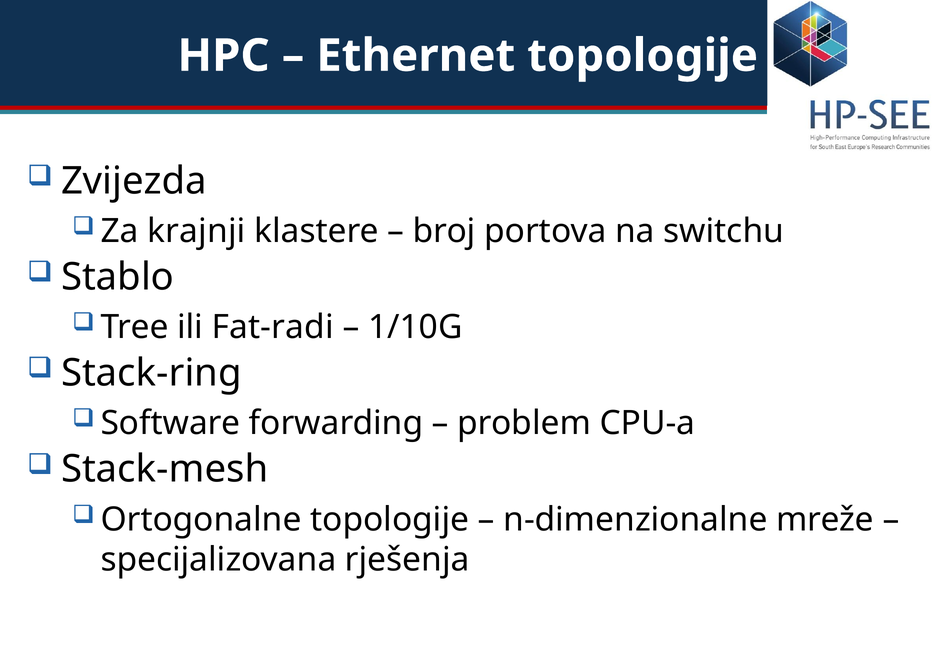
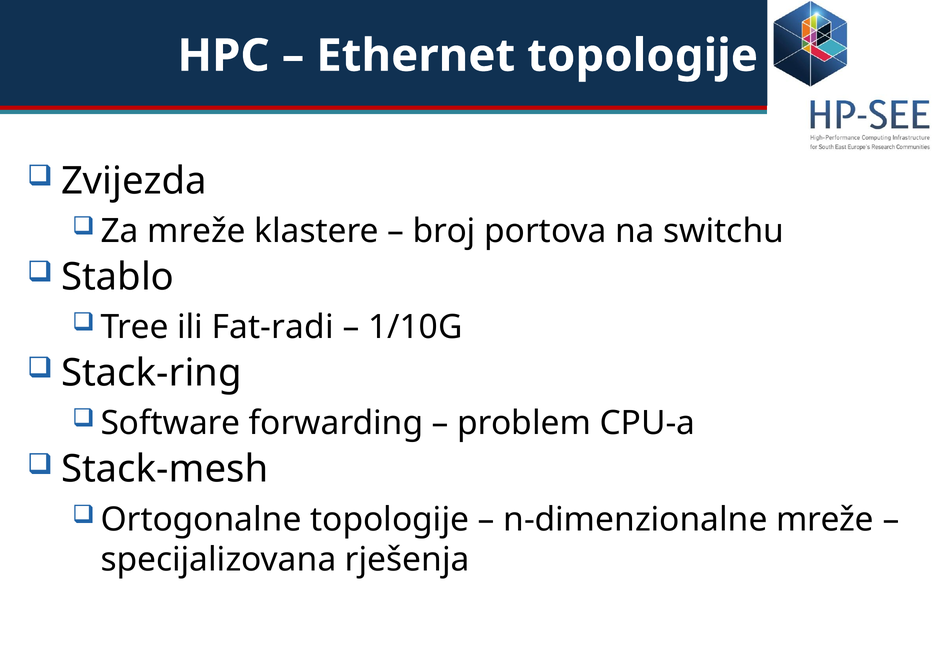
Za krajnji: krajnji -> mreže (196, 231)
